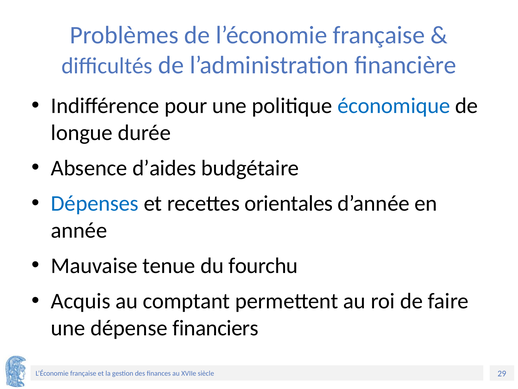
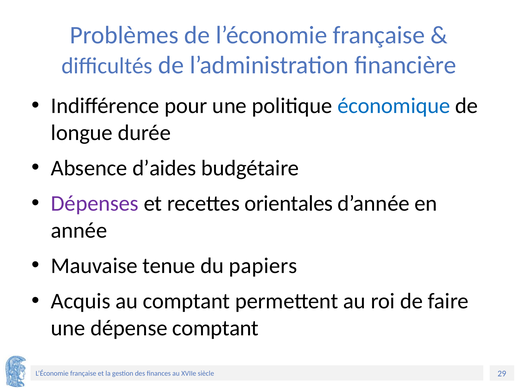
Dépenses colour: blue -> purple (95, 203)
fourchu: fourchu -> papiers (263, 265)
dépense financiers: financiers -> comptant (216, 328)
